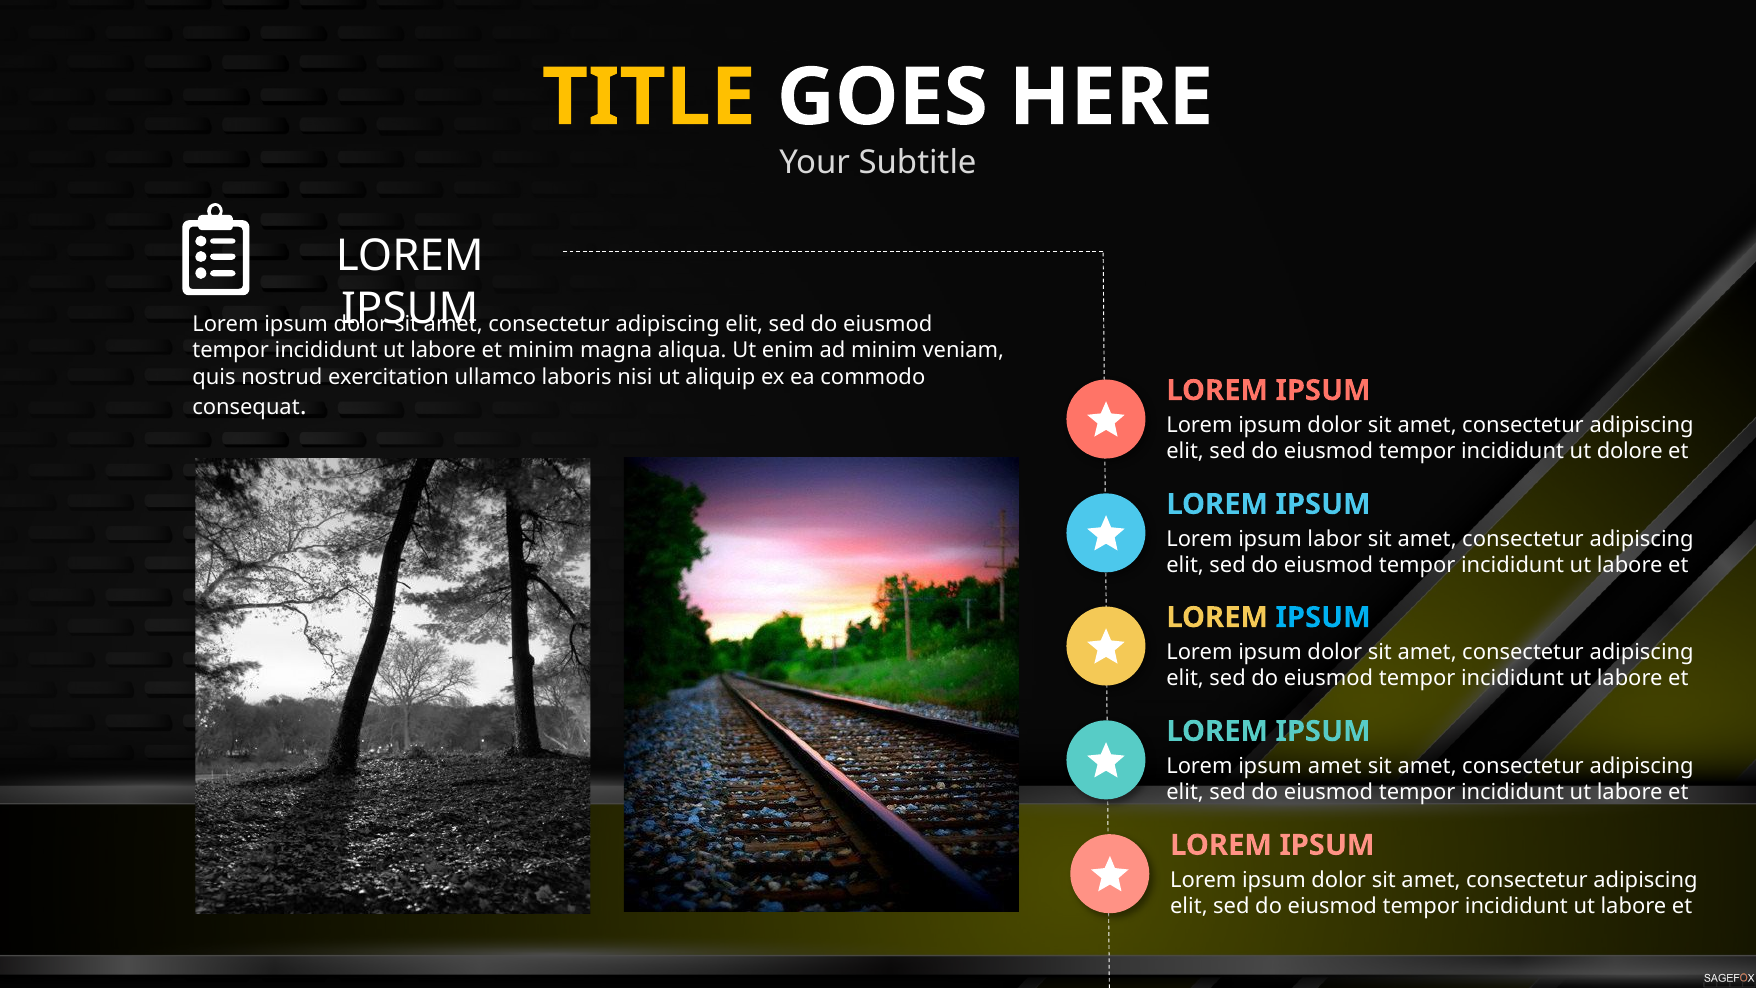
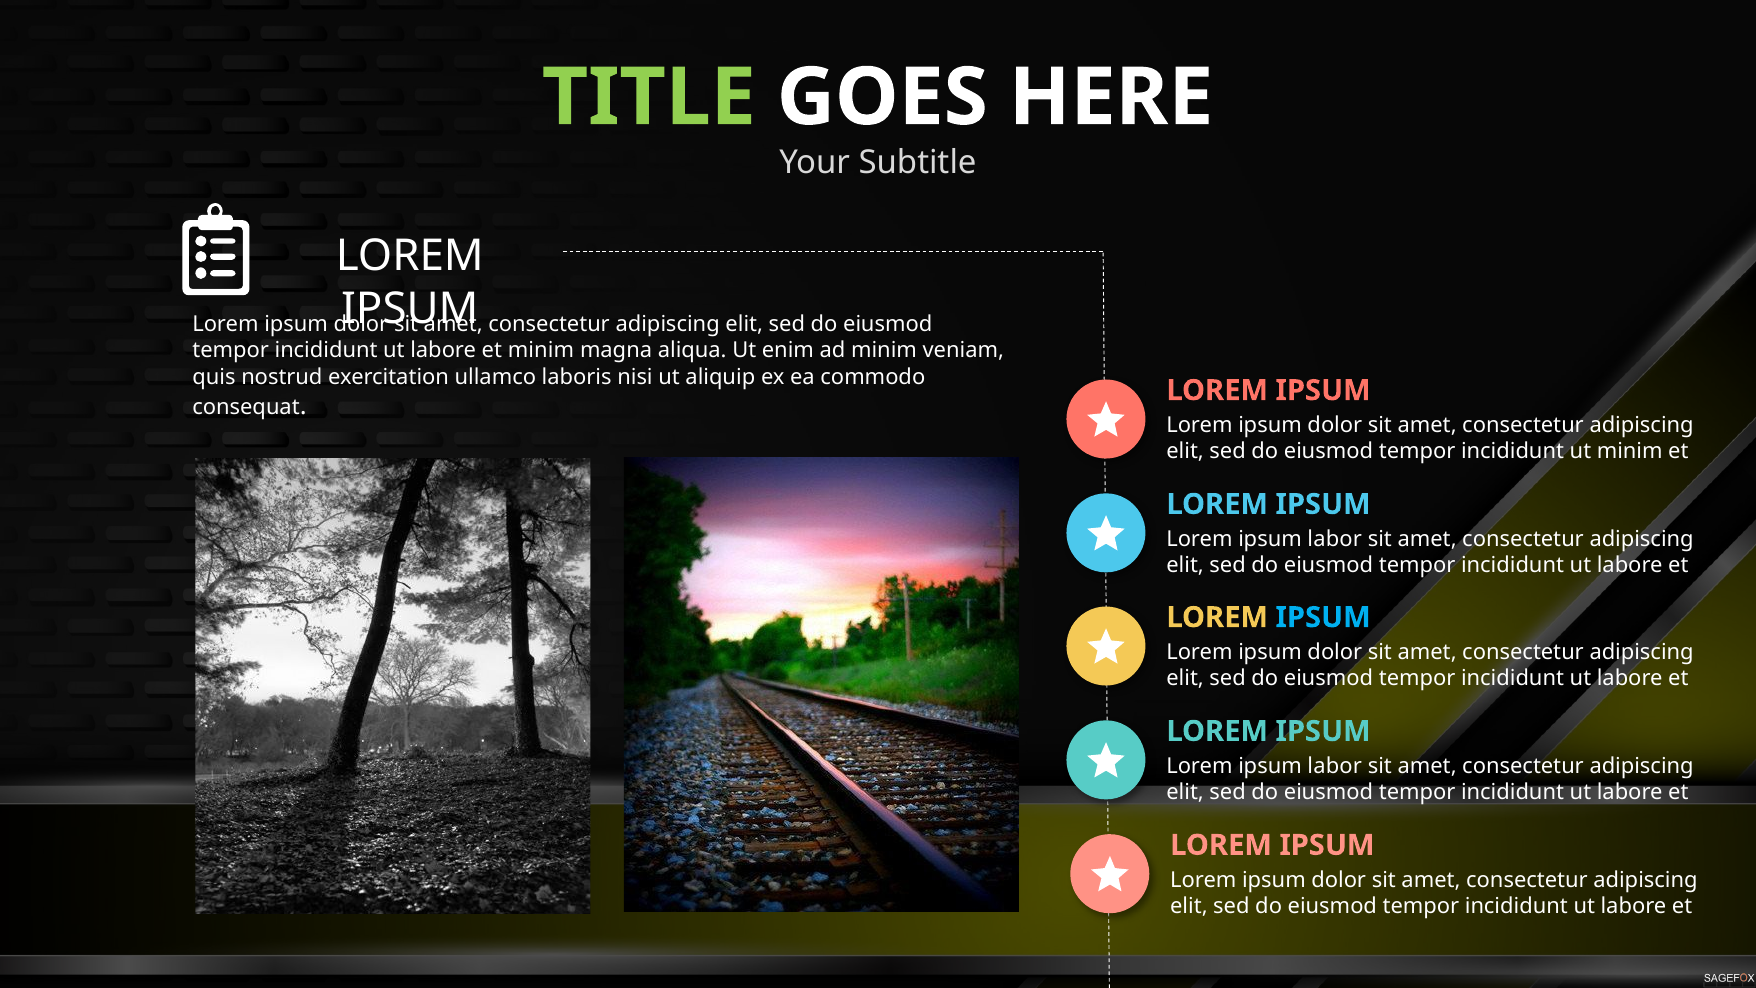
TITLE colour: yellow -> light green (649, 98)
ut dolore: dolore -> minim (1630, 451)
amet: amet -> labor (1335, 766)
